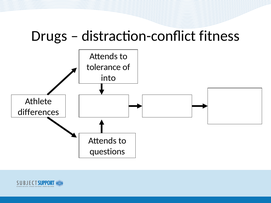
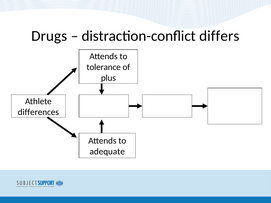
fitness: fitness -> differs (219, 36)
into: into -> plus (108, 78)
questions: questions -> adequate (107, 152)
